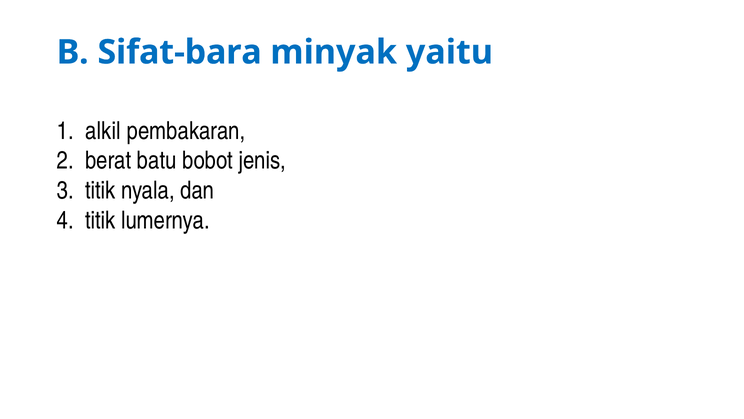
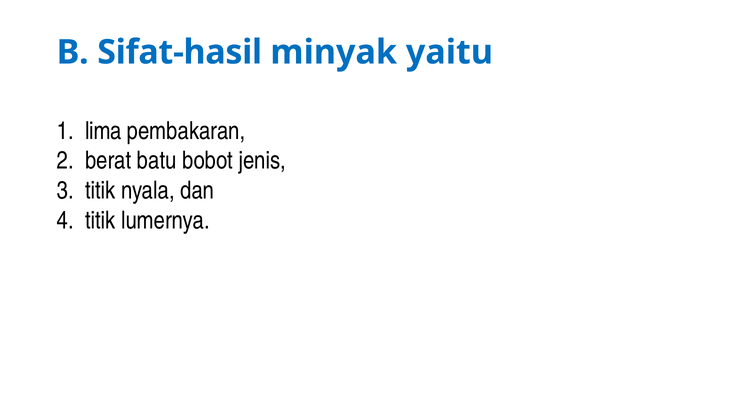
Sifat-bara: Sifat-bara -> Sifat-hasil (180, 52)
alkil: alkil -> lima (103, 131)
